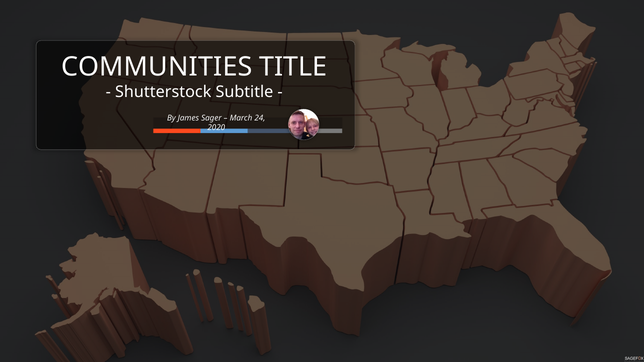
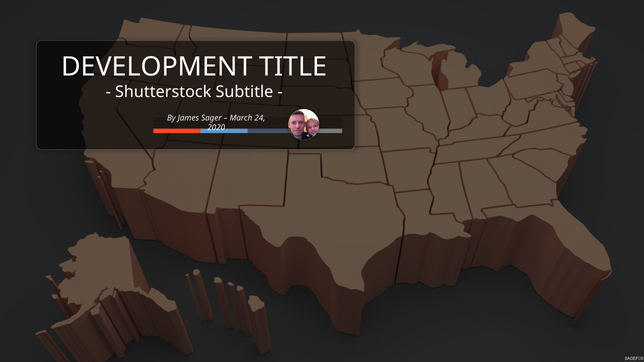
COMMUNITIES: COMMUNITIES -> DEVELOPMENT (157, 67)
